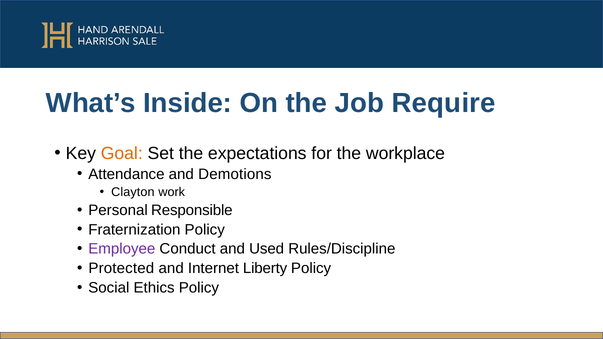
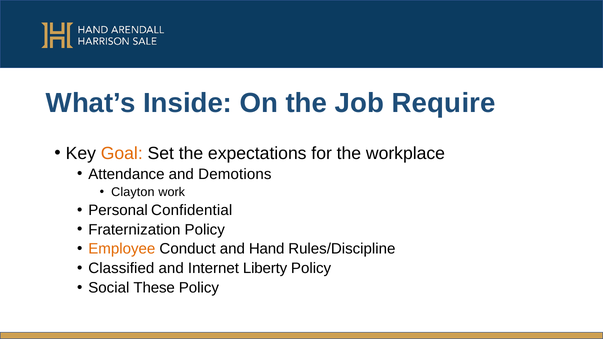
Responsible: Responsible -> Confidential (192, 210)
Employee colour: purple -> orange (122, 249)
Used: Used -> Hand (267, 249)
Protected: Protected -> Classified (121, 268)
Ethics: Ethics -> These (154, 288)
